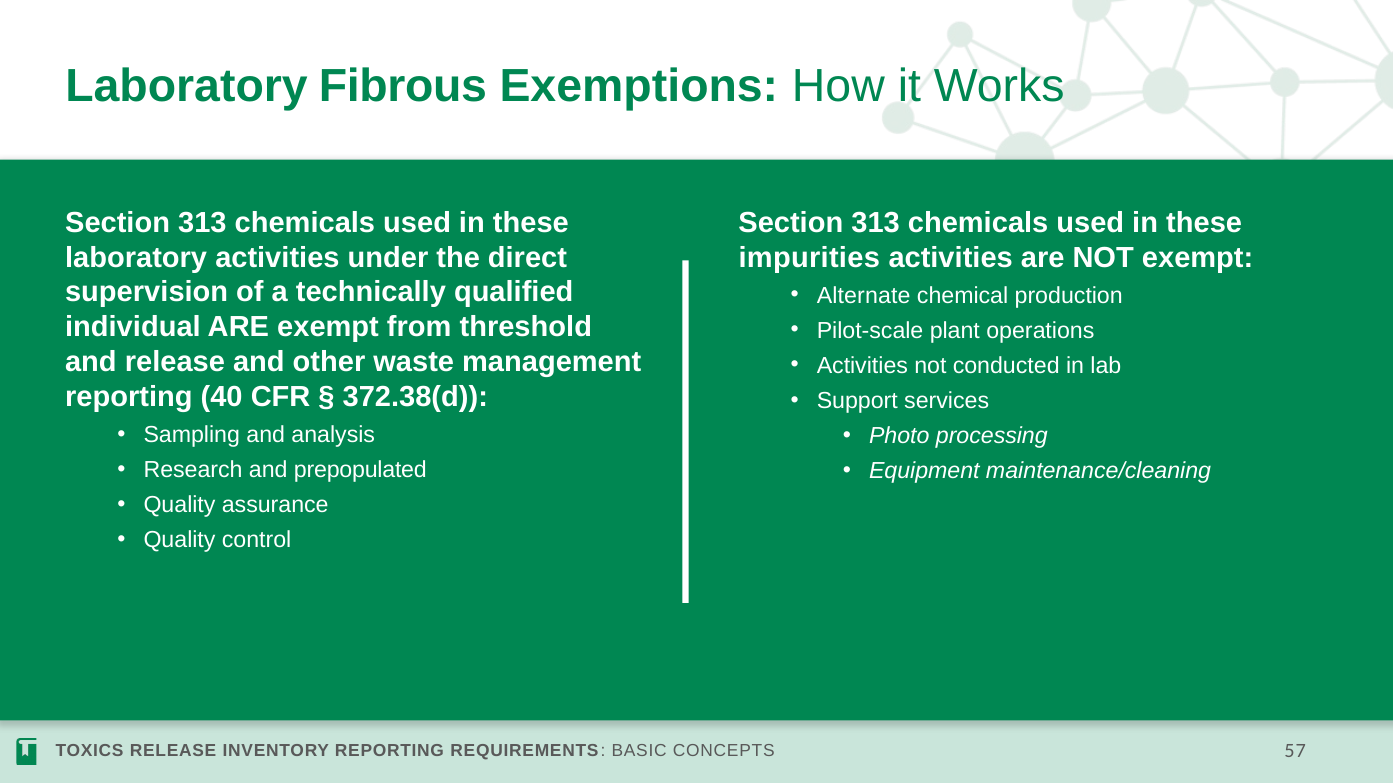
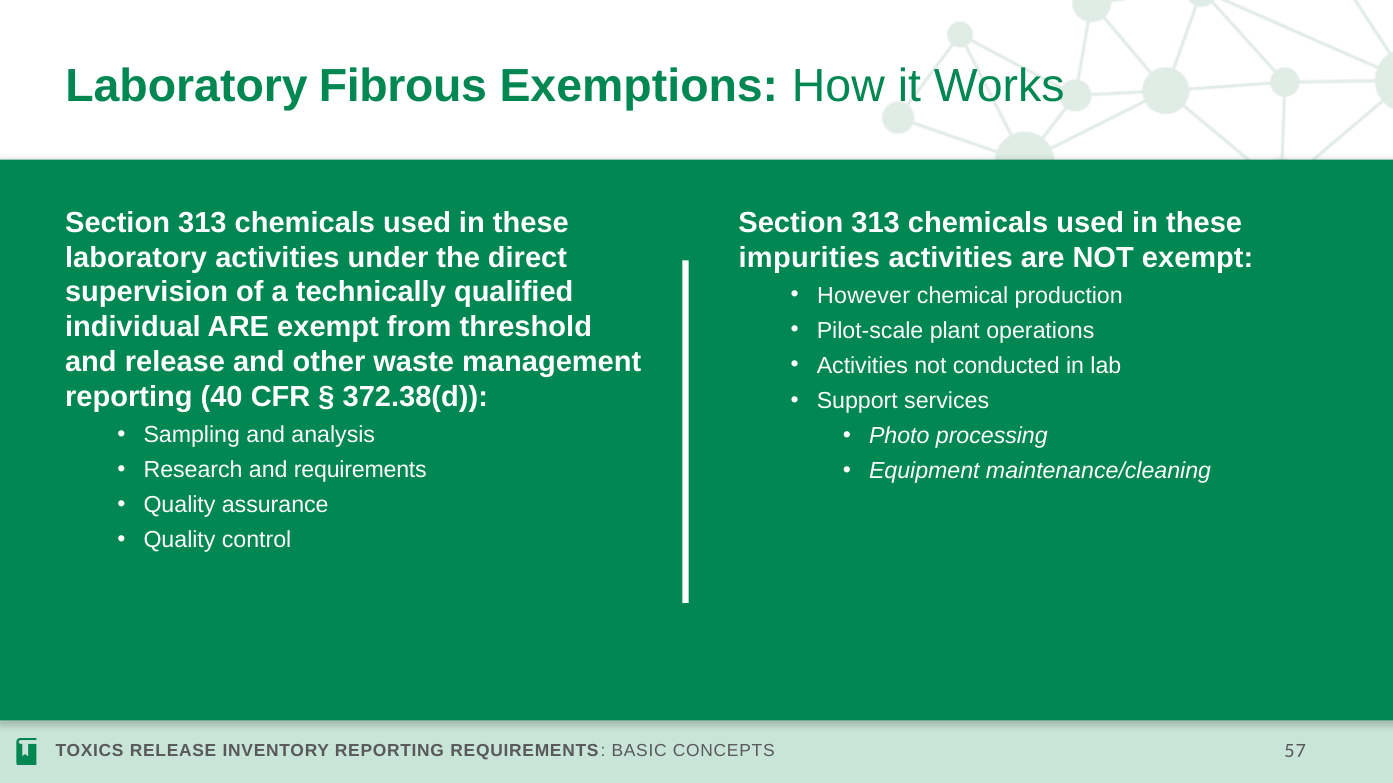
Alternate: Alternate -> However (864, 296)
and prepopulated: prepopulated -> requirements (360, 470)
